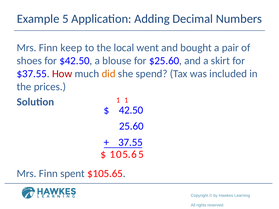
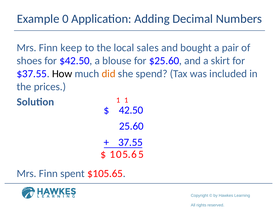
5: 5 -> 0 (65, 19)
went: went -> sales (148, 48)
How colour: red -> black (62, 74)
